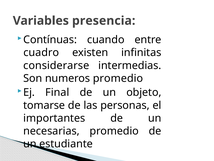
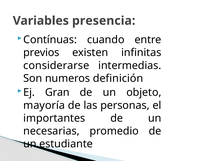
cuadro: cuadro -> previos (41, 52)
numeros promedio: promedio -> definición (118, 78)
Final: Final -> Gran (57, 92)
tomarse: tomarse -> mayoría (44, 105)
